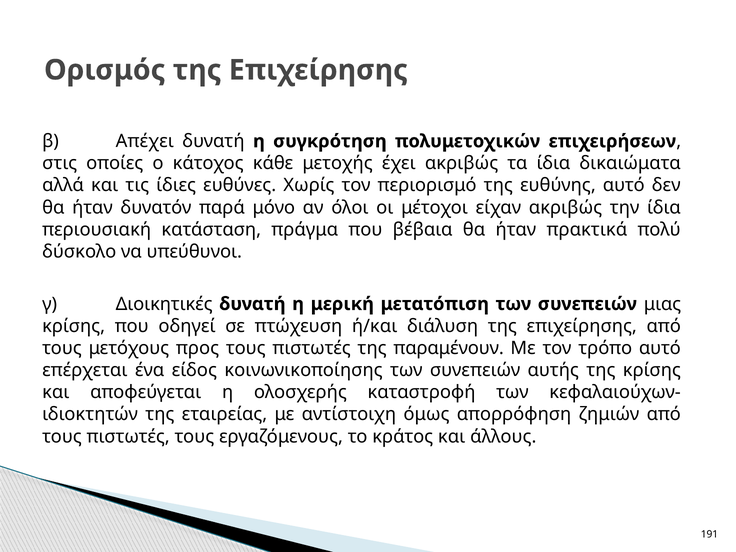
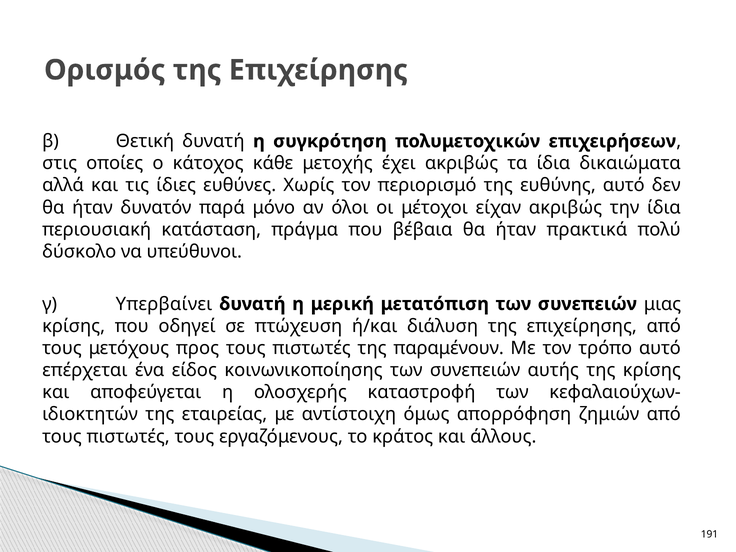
Απέχει: Απέχει -> Θετική (145, 141)
Διοικητικές: Διοικητικές -> Υπερβαίνει (164, 304)
